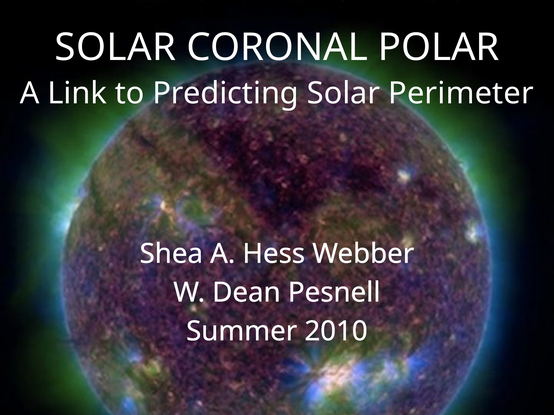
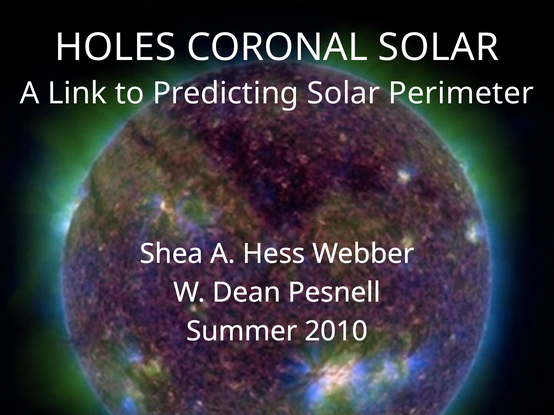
SOLAR: SOLAR -> HOLES (115, 48)
CORONAL POLAR: POLAR -> SOLAR (438, 48)
